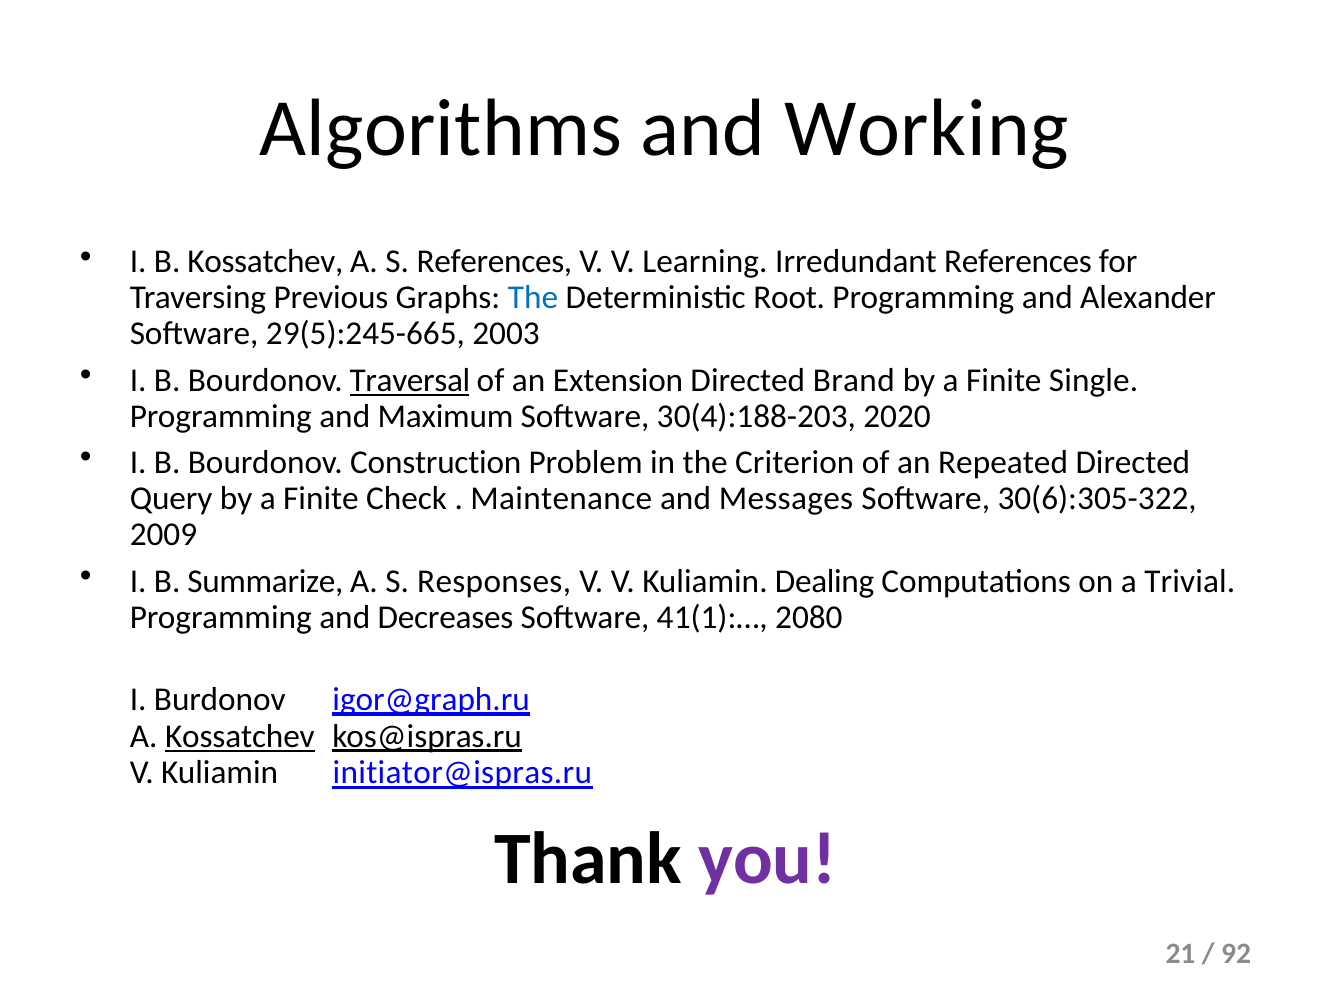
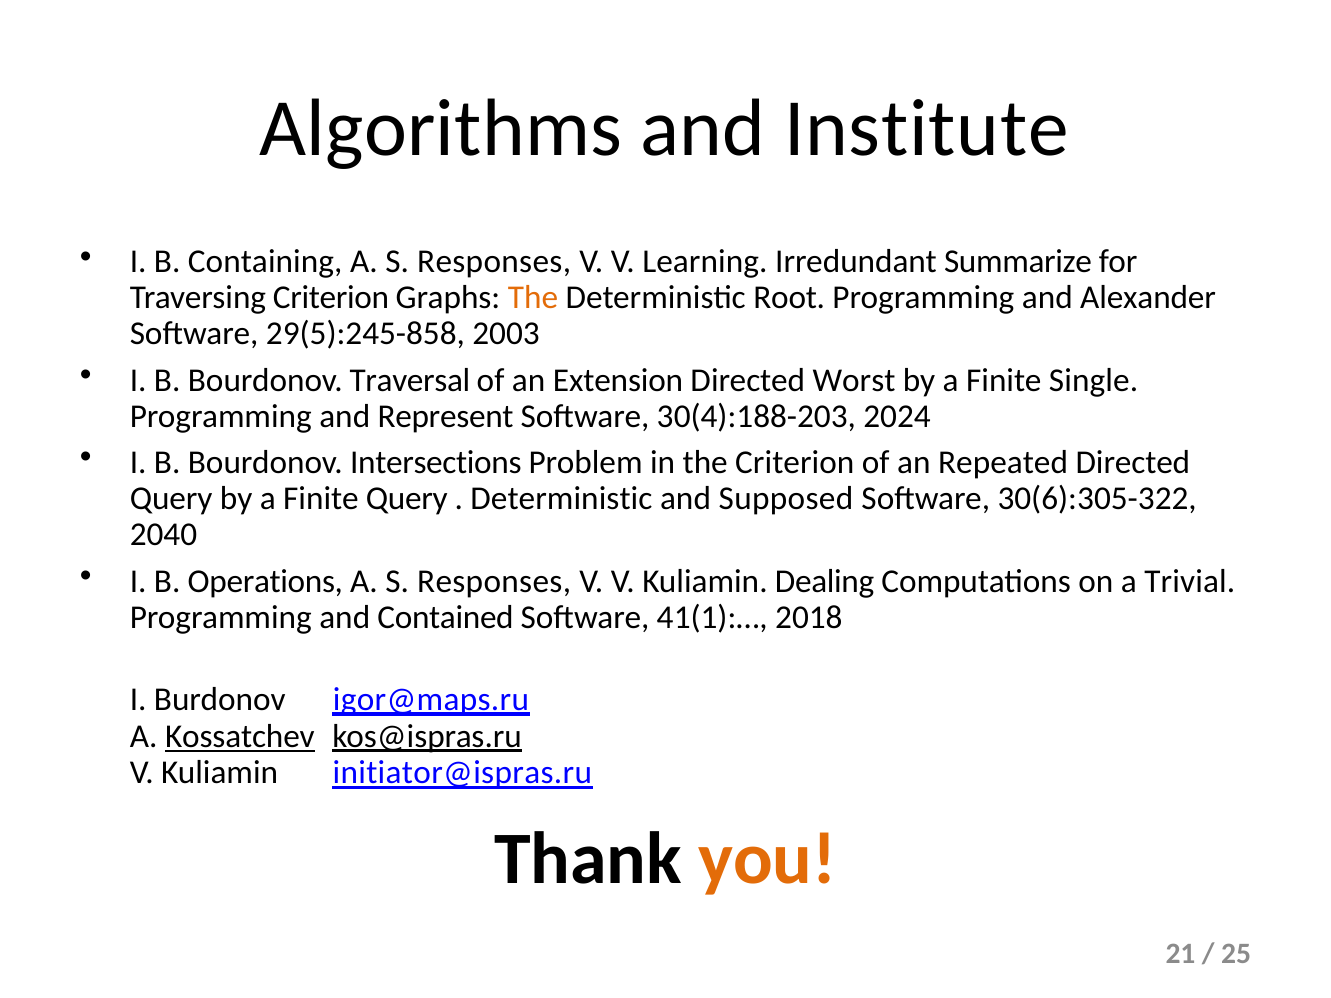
Working: Working -> Institute (926, 129)
B Kossatchev: Kossatchev -> Containing (265, 262)
References: References -> Responses (494, 262)
Irredundant References: References -> Summarize (1018, 262)
Traversing Previous: Previous -> Criterion (331, 298)
The colour: blue -> orange (533, 298)
29(5):245-665: 29(5):245-665 -> 29(5):245-858 (365, 334)
Traversal underline: present -> none (410, 380)
Brand: Brand -> Worst (854, 380)
Maximum: Maximum -> Represent (446, 416)
2020: 2020 -> 2024 (897, 416)
Construction: Construction -> Intersections (436, 463)
Finite Check: Check -> Query (407, 499)
Maintenance: Maintenance -> Deterministic (561, 499)
Messages: Messages -> Supposed (786, 499)
2009: 2009 -> 2040 (163, 535)
Summarize: Summarize -> Operations (265, 581)
Decreases: Decreases -> Contained (446, 617)
2080: 2080 -> 2018 (809, 617)
igor@graph.ru: igor@graph.ru -> igor@maps.ru (431, 700)
you colour: purple -> orange (767, 859)
92: 92 -> 25 (1236, 953)
